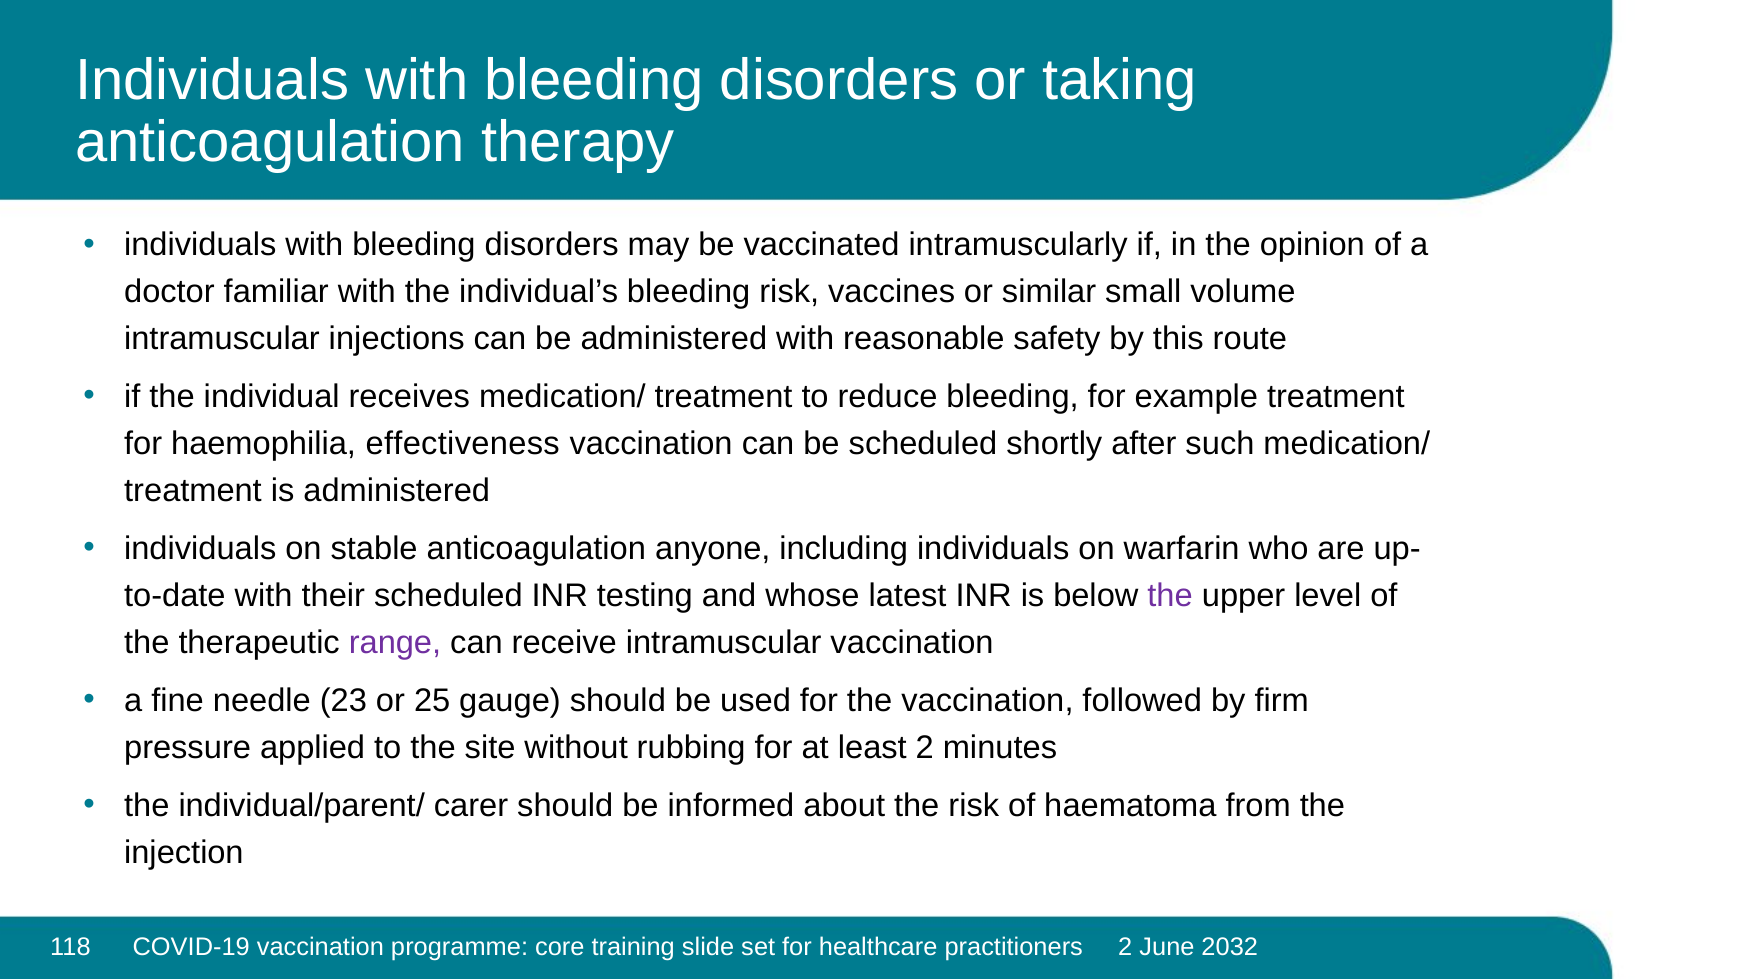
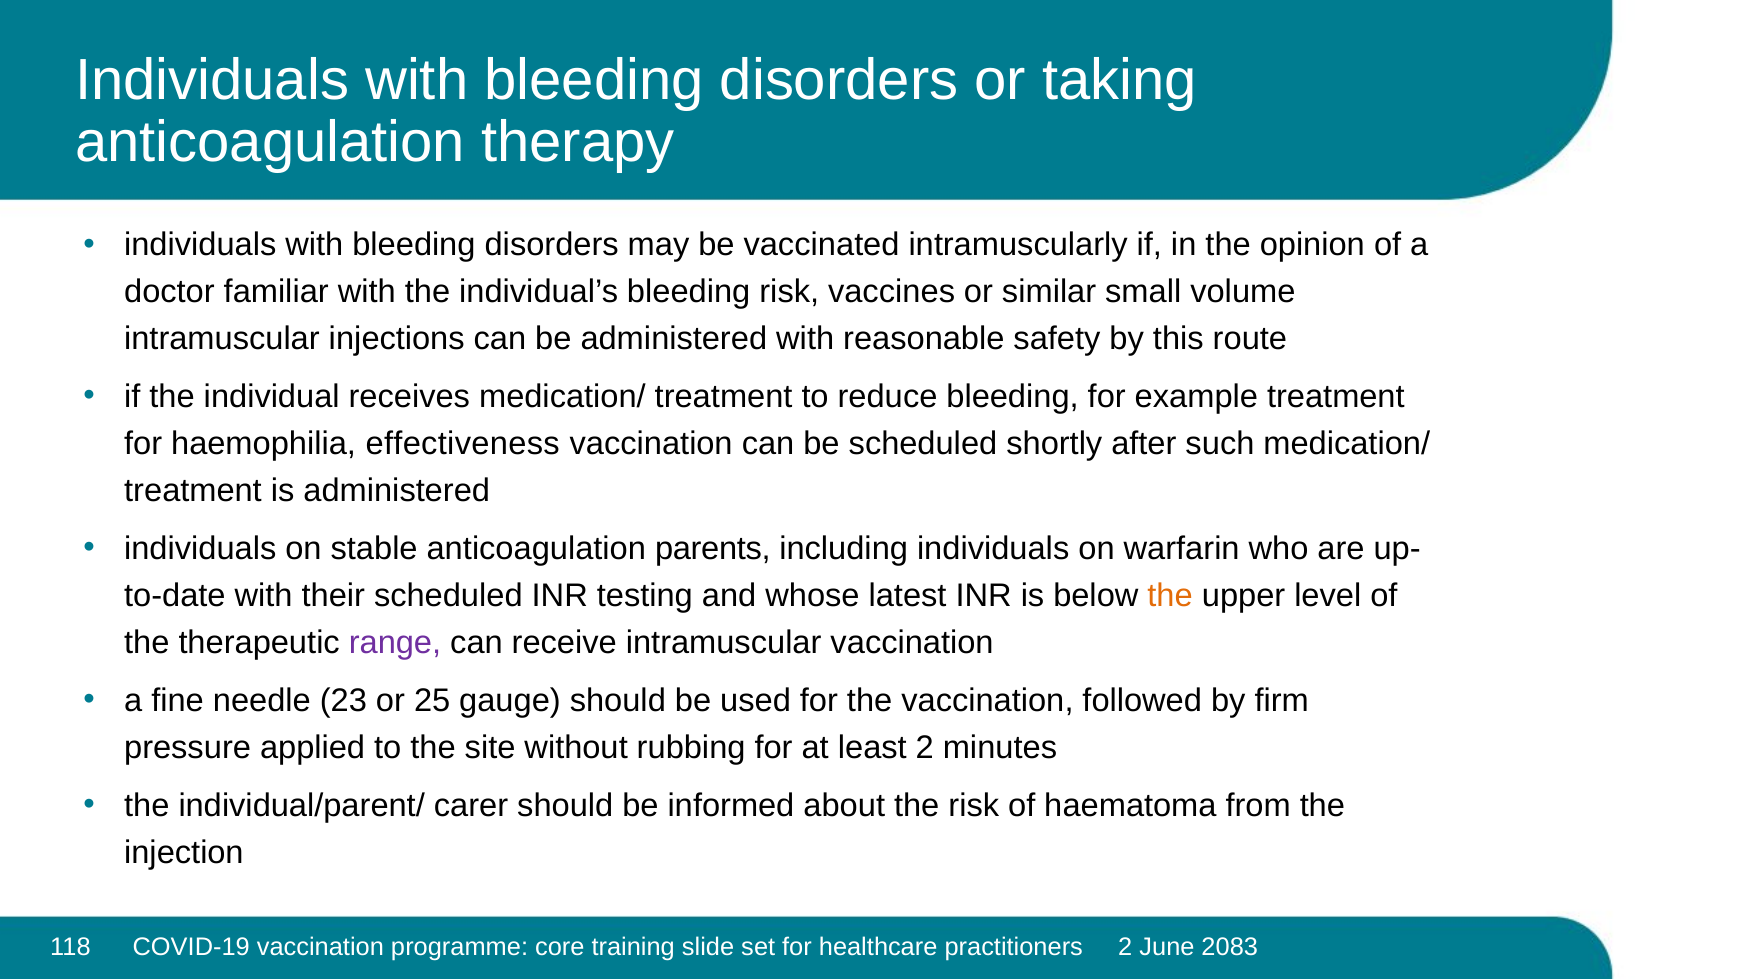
anyone: anyone -> parents (713, 549)
the colour: purple -> orange (1170, 595)
2032: 2032 -> 2083 (1230, 947)
